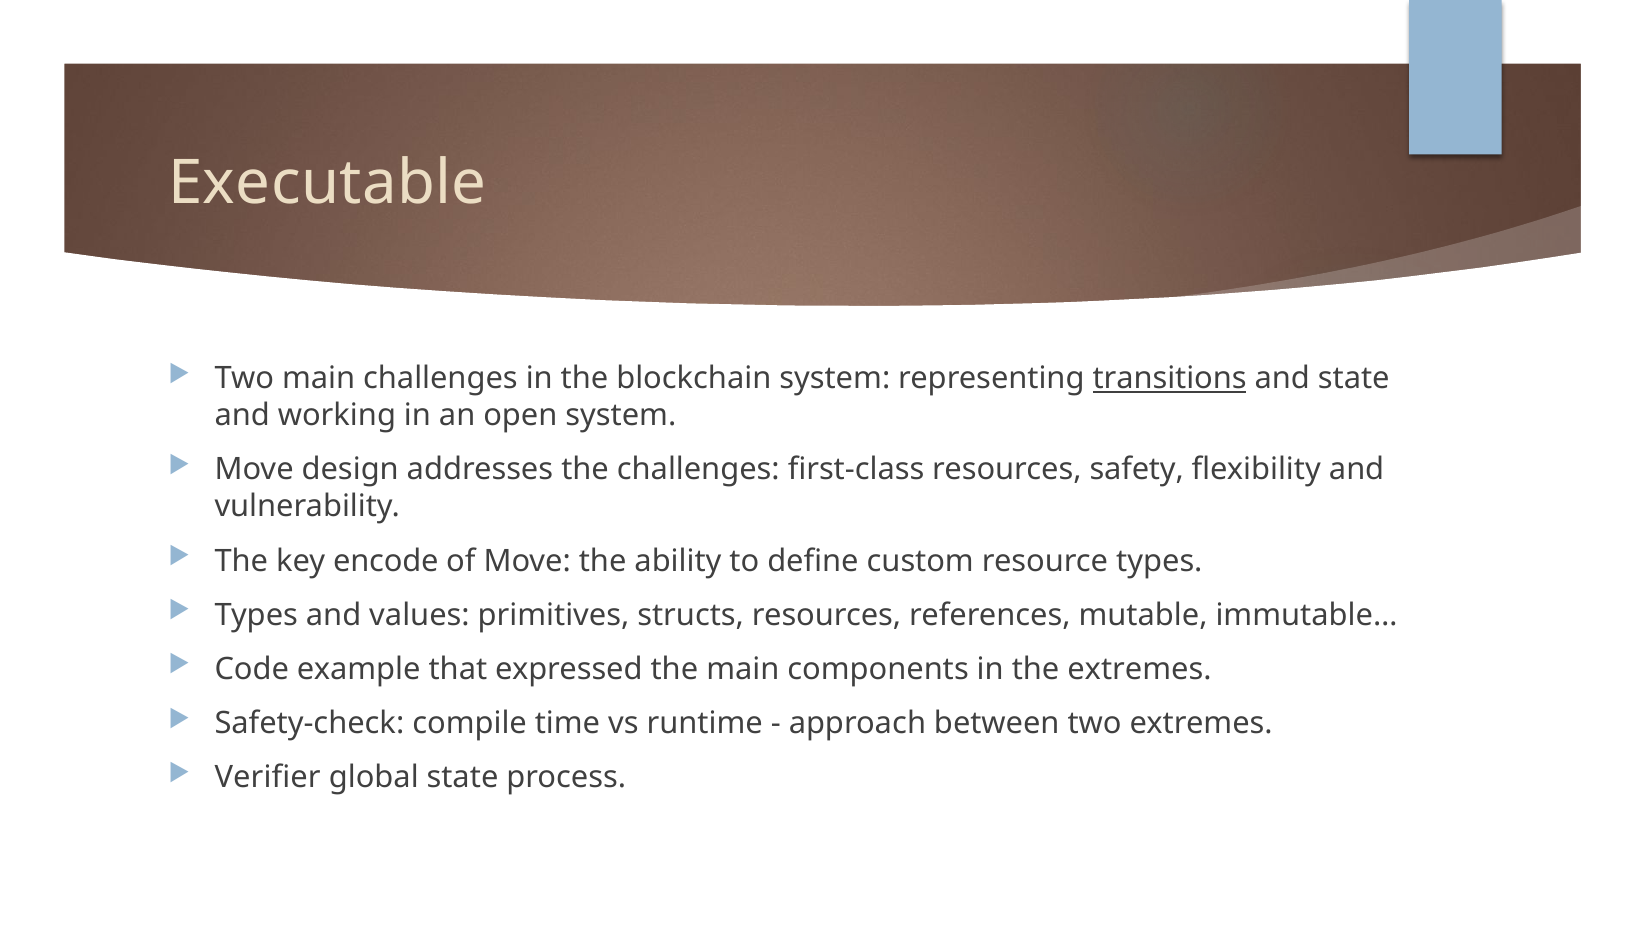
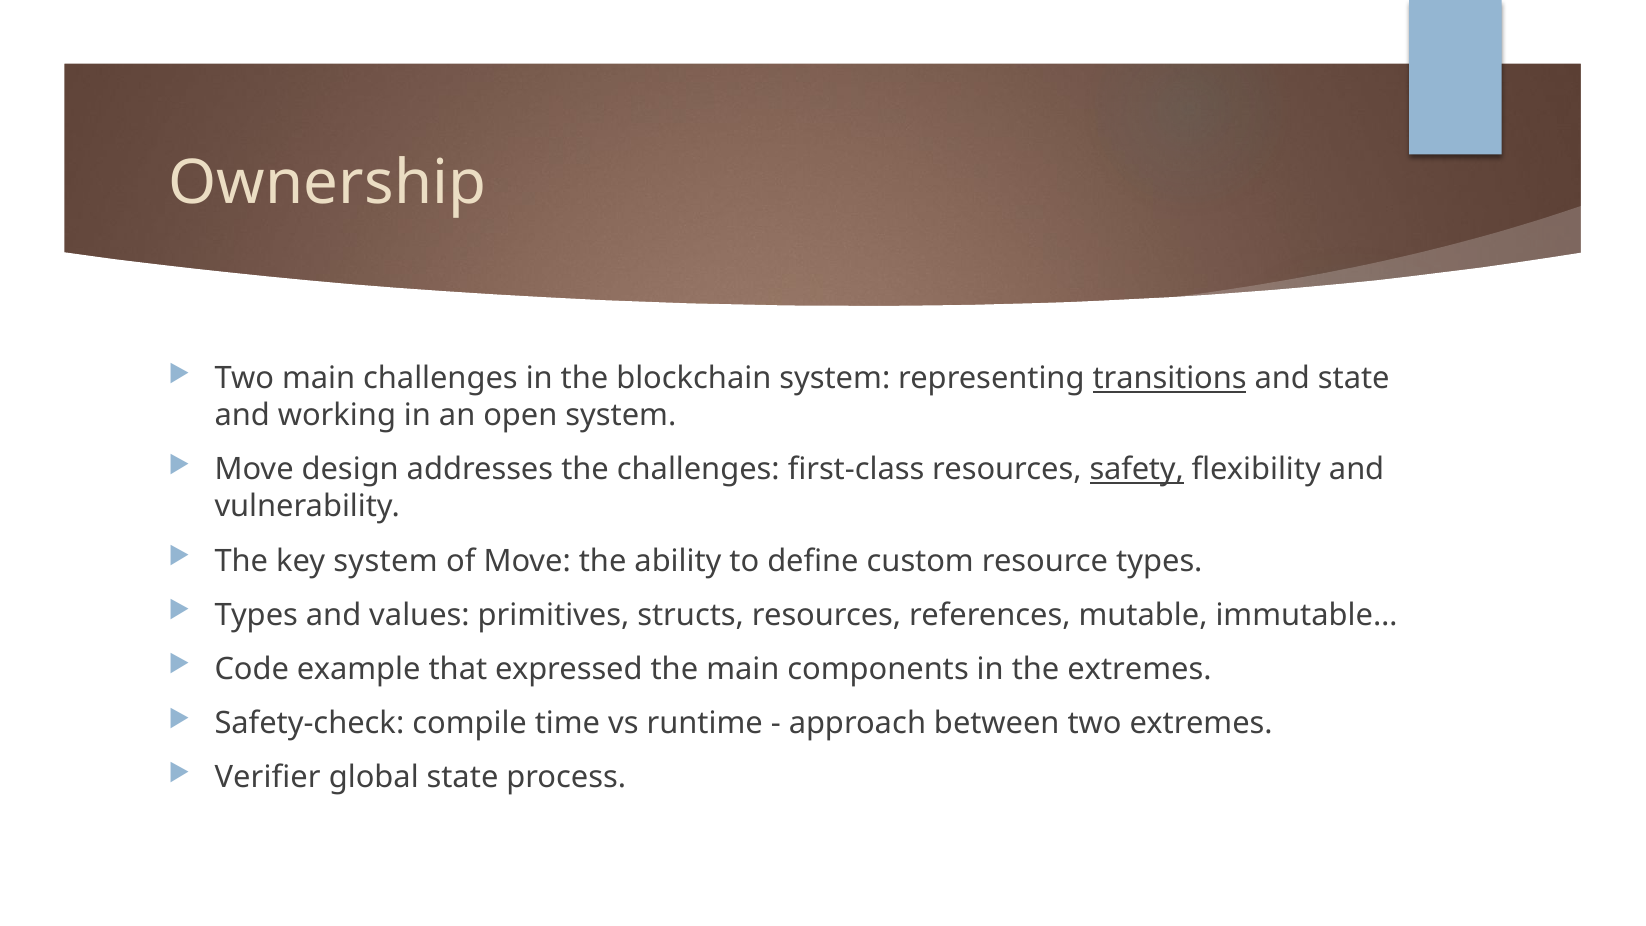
Executable: Executable -> Ownership (328, 183)
safety underline: none -> present (1137, 470)
key encode: encode -> system (386, 561)
